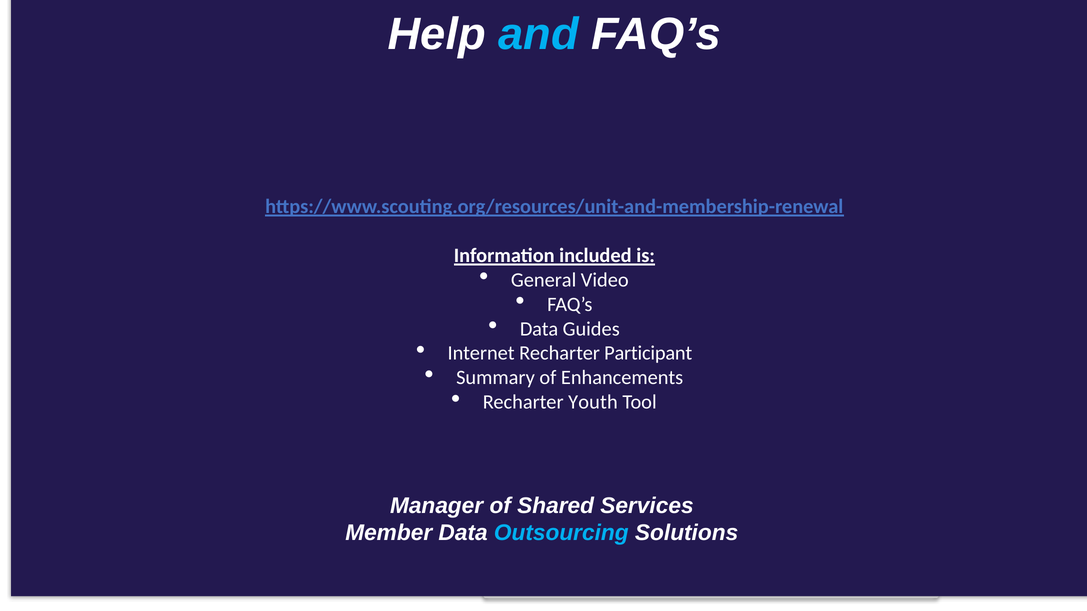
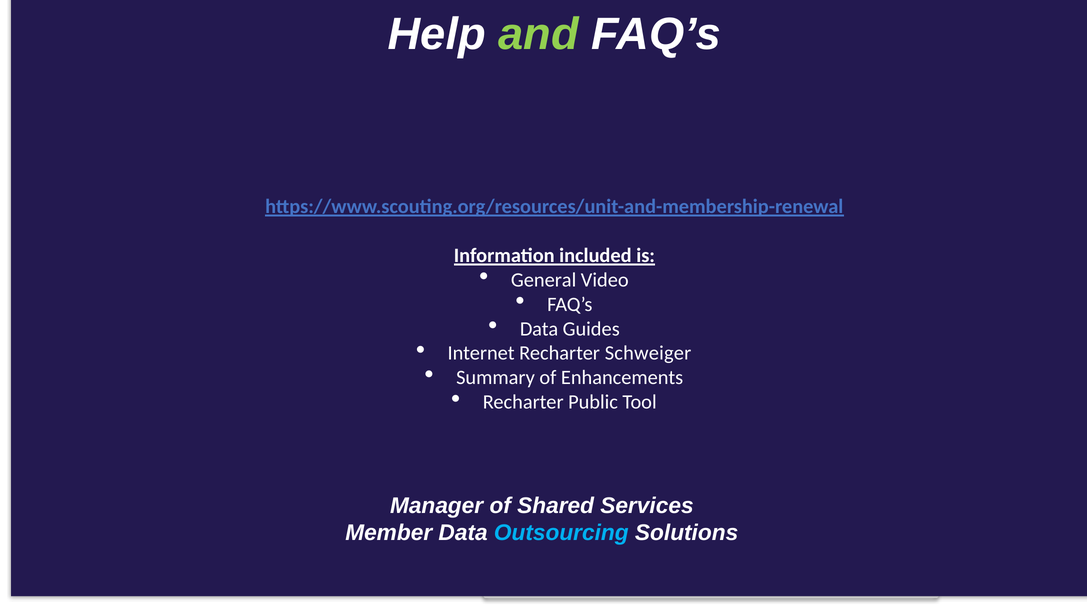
and colour: light blue -> light green (538, 34)
Participant: Participant -> Schweiger (648, 354)
Youth: Youth -> Public (593, 402)
